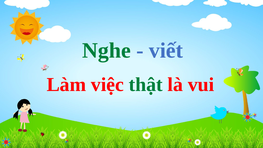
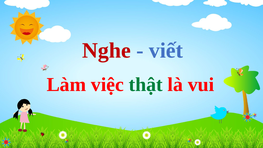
Nghe colour: green -> red (106, 50)
